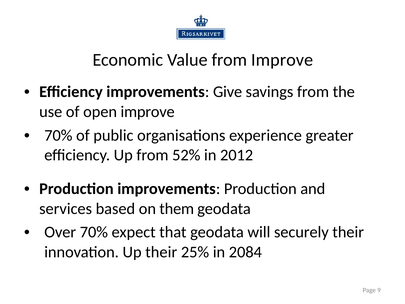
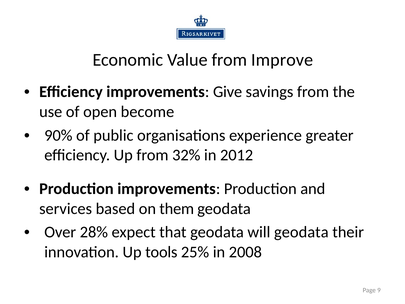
open improve: improve -> become (147, 112)
70%: 70% -> 90% (58, 135)
52%: 52% -> 32% (186, 155)
Over 70%: 70% -> 28% (94, 232)
will securely: securely -> geodata (301, 232)
Up their: their -> tools (161, 252)
2084: 2084 -> 2008 (245, 252)
